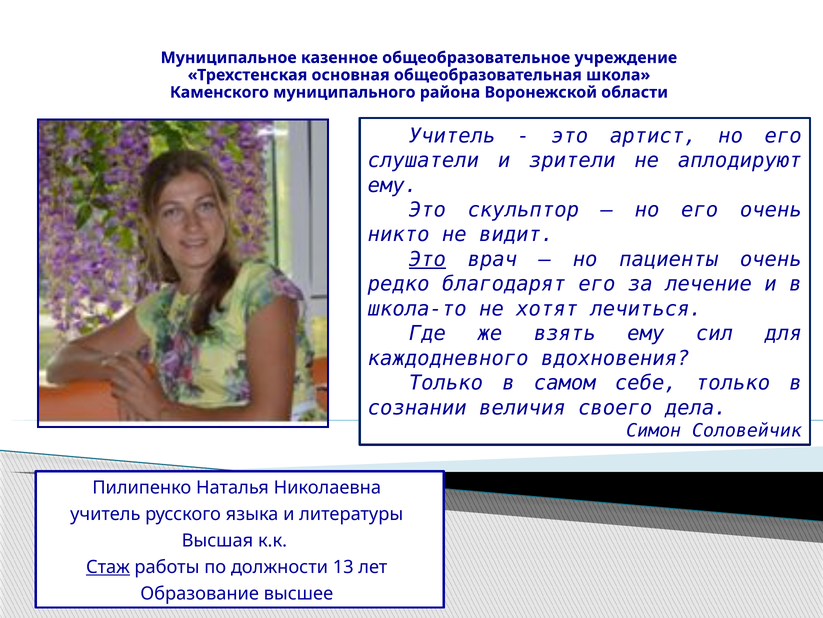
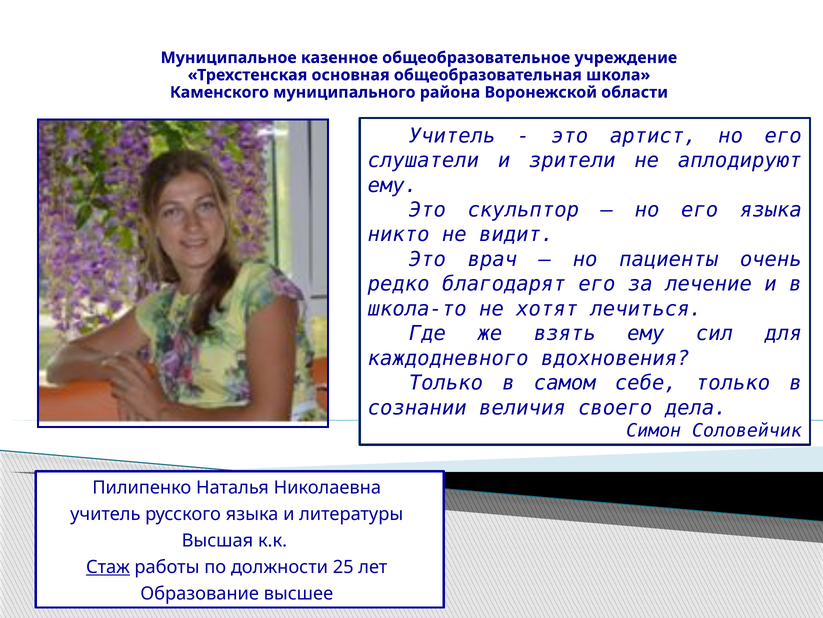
его очень: очень -> языка (771, 210)
Это underline: present -> none (427, 259)
13: 13 -> 25 (343, 566)
